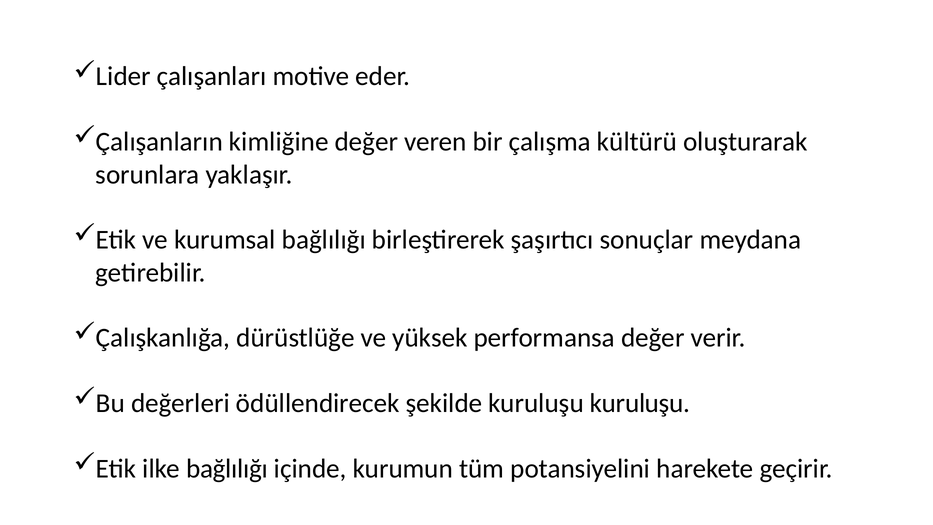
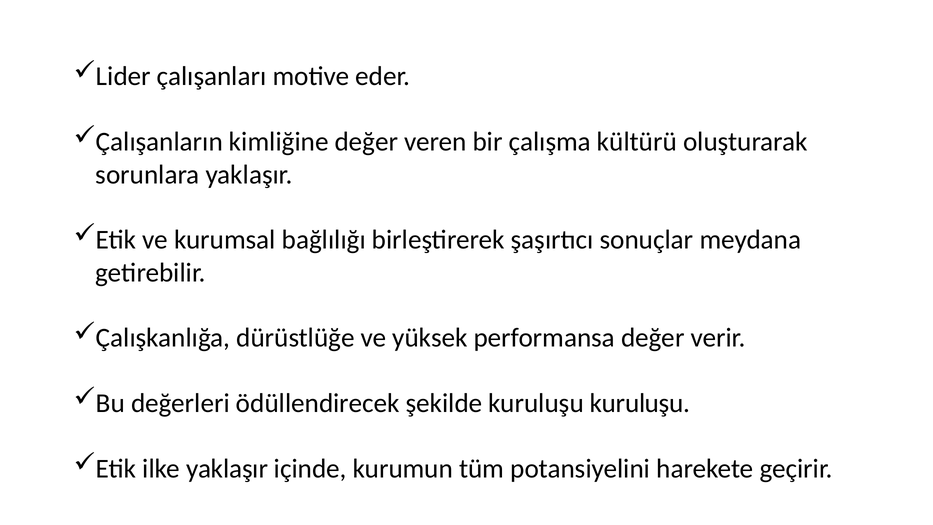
ilke bağlılığı: bağlılığı -> yaklaşır (227, 469)
